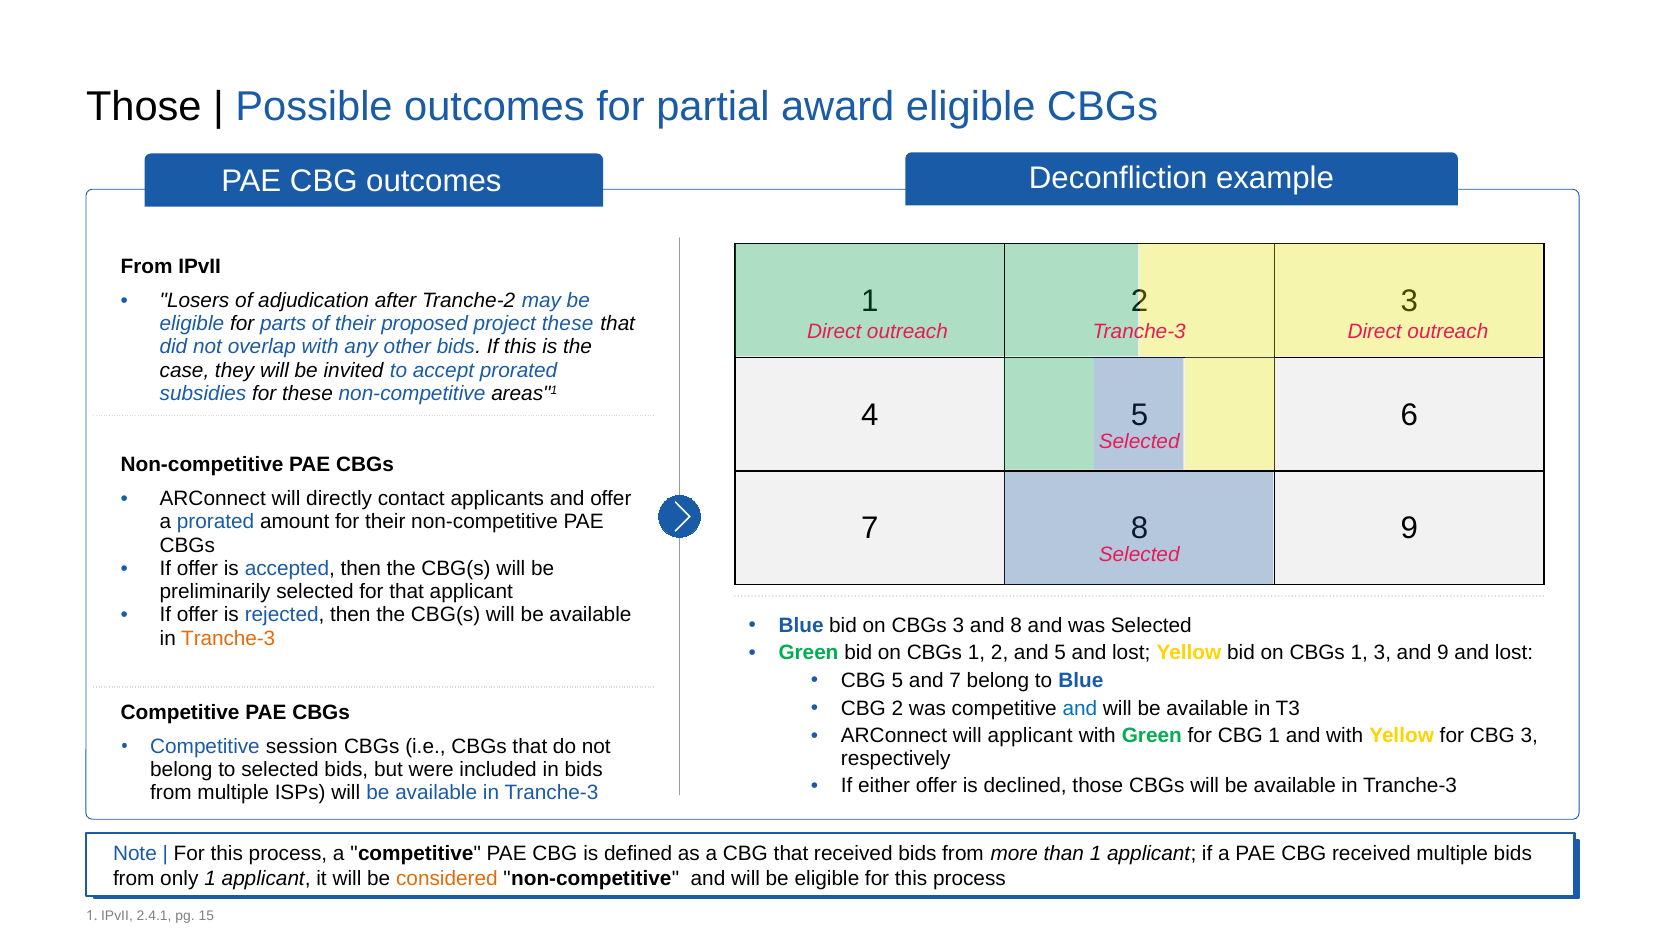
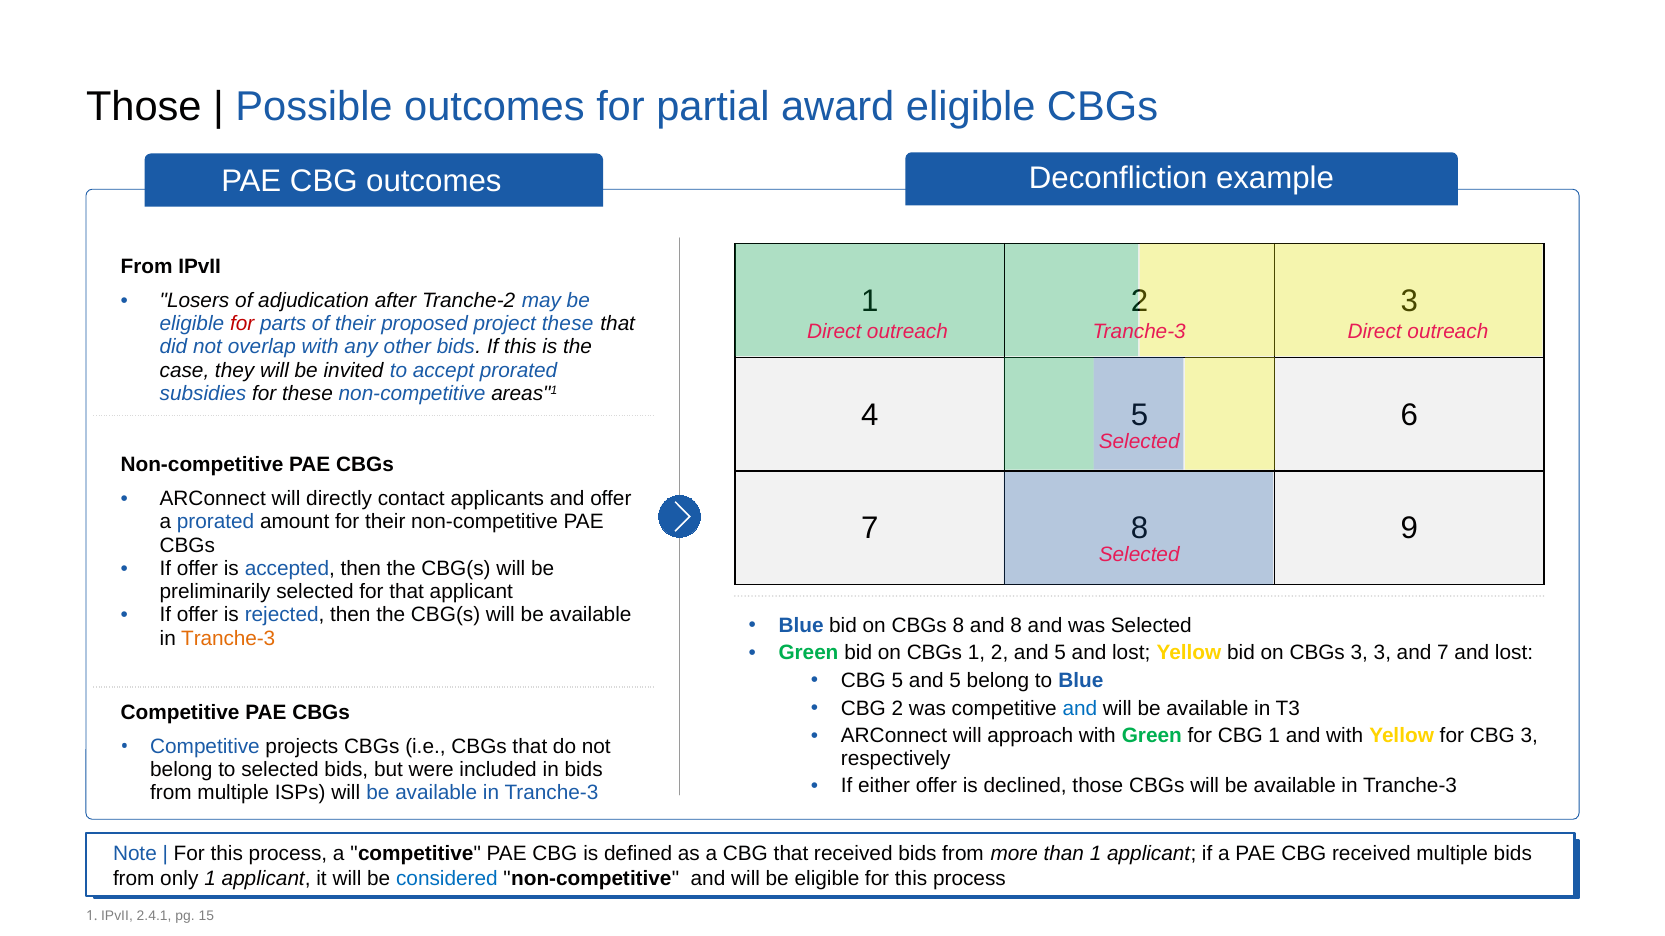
for colour: black -> red (242, 324)
CBGs 3: 3 -> 8 (958, 626)
1: 1 -> 3 (1359, 653)
and 9: 9 -> 7 (1443, 653)
5 and 7: 7 -> 5 (955, 681)
will applicant: applicant -> approach (1030, 736)
session: session -> projects (302, 747)
considered colour: orange -> blue (447, 879)
